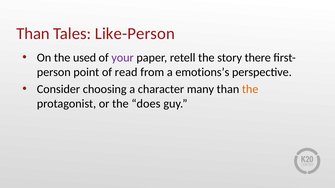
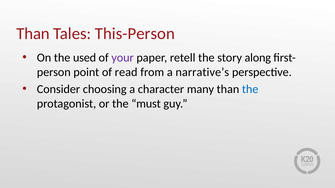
Like-Person: Like-Person -> This-Person (135, 34)
there: there -> along (258, 58)
emotions’s: emotions’s -> narrative’s (202, 72)
the colour: orange -> blue (250, 89)
does: does -> must (146, 104)
